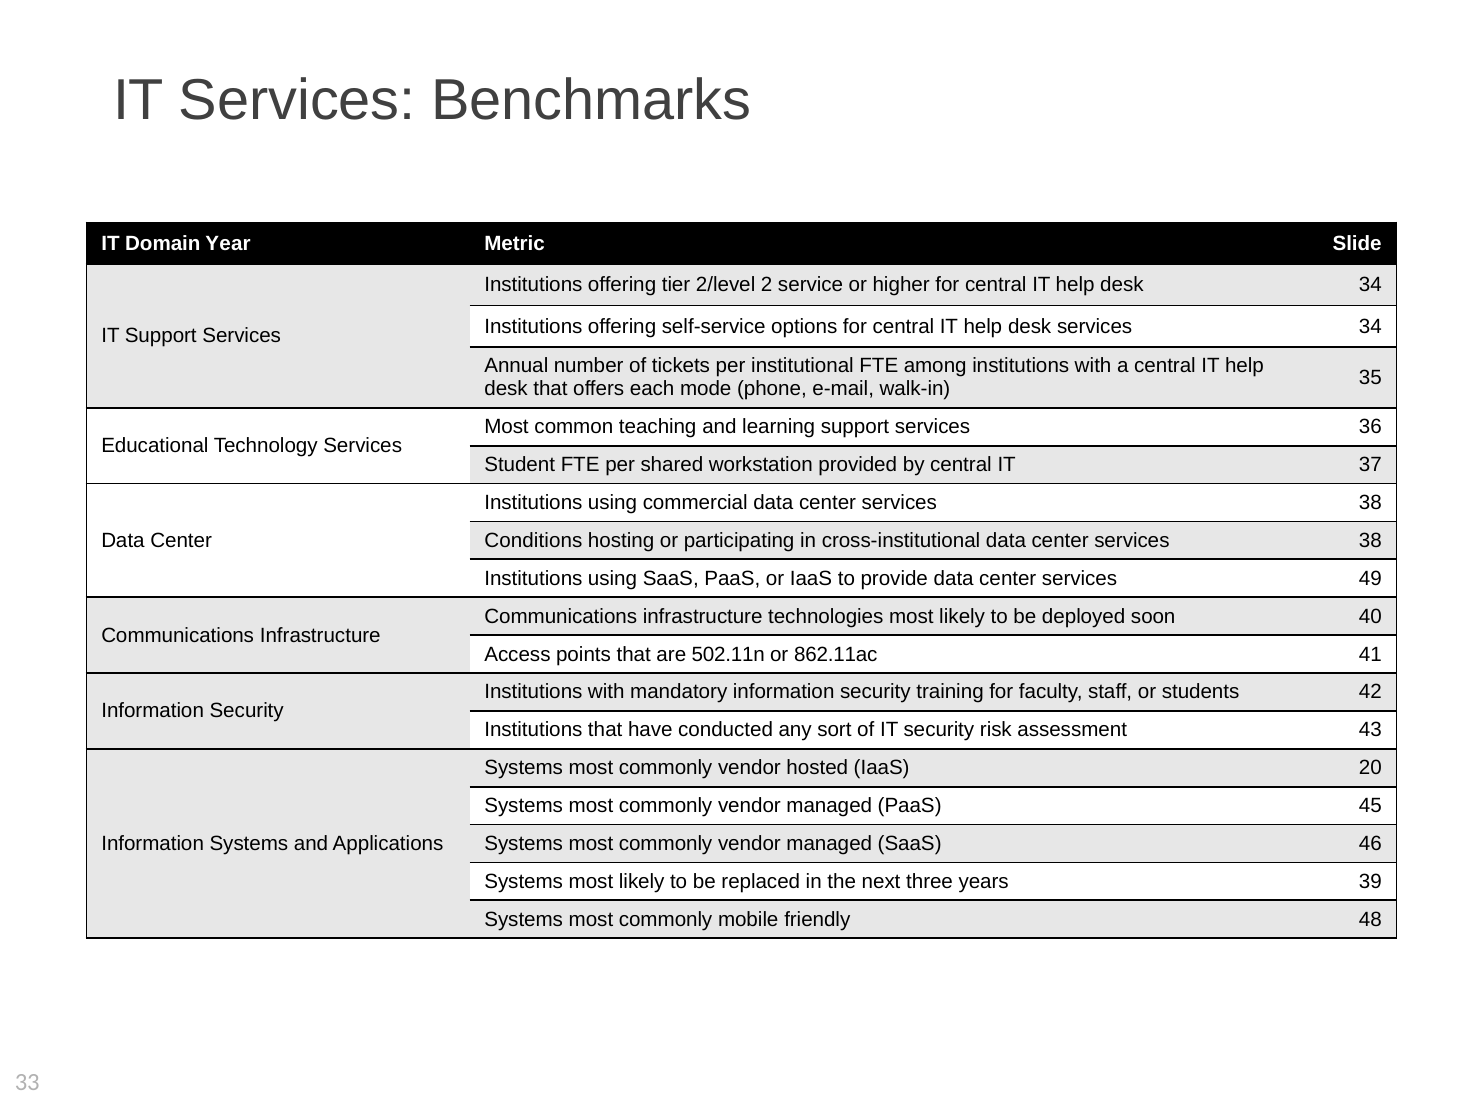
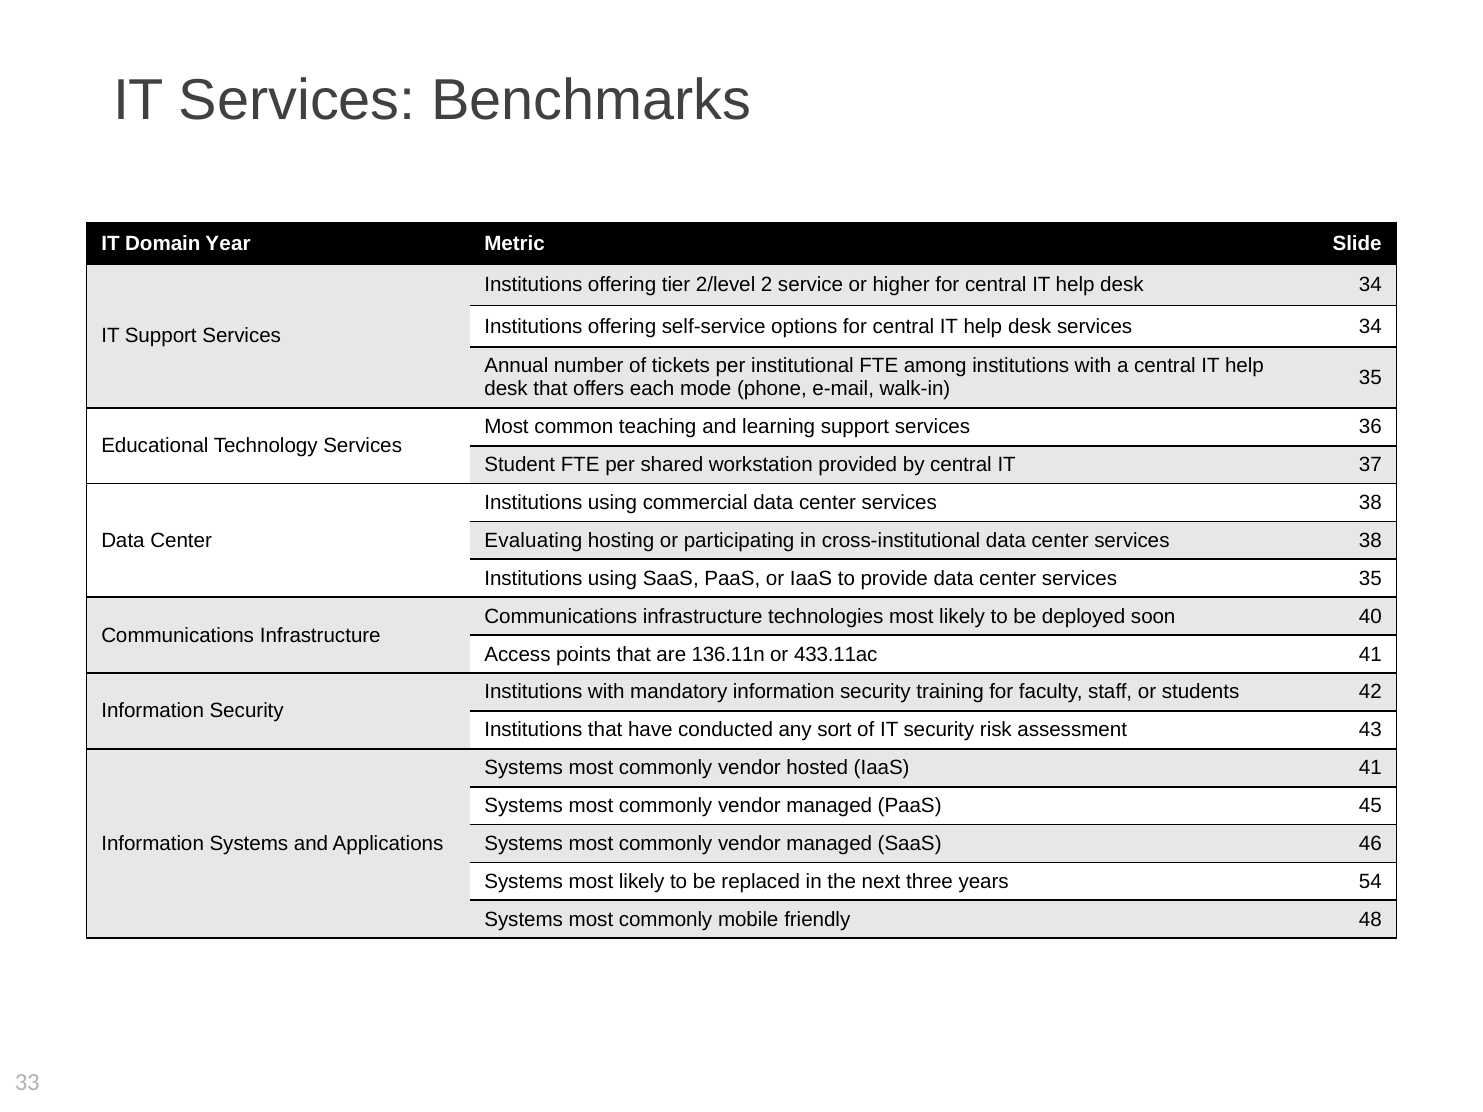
Conditions: Conditions -> Evaluating (533, 541)
services 49: 49 -> 35 (1370, 579)
502.11n: 502.11n -> 136.11n (728, 654)
862.11ac: 862.11ac -> 433.11ac (836, 654)
IaaS 20: 20 -> 41 (1370, 768)
39: 39 -> 54 (1370, 882)
